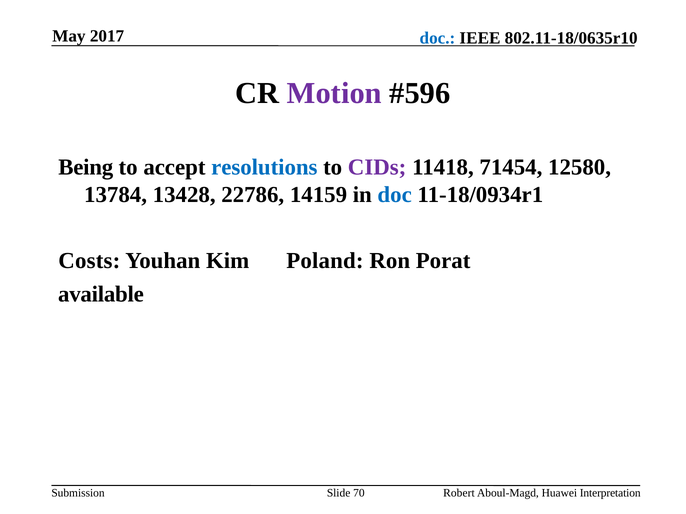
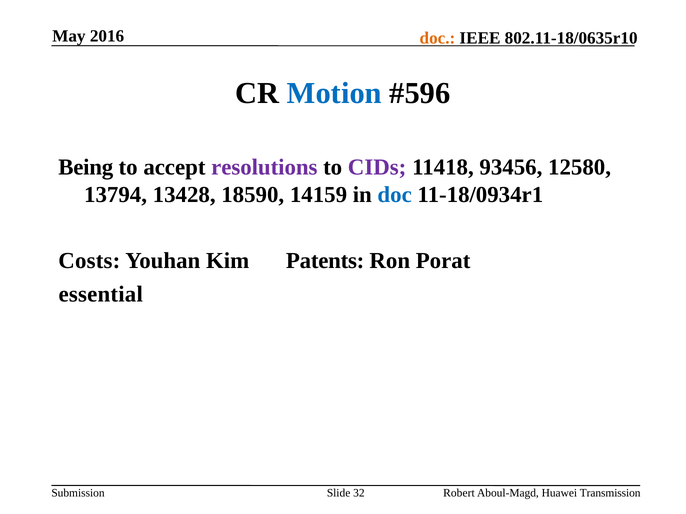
2017: 2017 -> 2016 (107, 36)
doc colour: blue -> orange (437, 38)
Motion colour: purple -> blue (334, 94)
resolutions colour: blue -> purple (264, 167)
71454: 71454 -> 93456 (511, 167)
13784: 13784 -> 13794 (116, 195)
22786: 22786 -> 18590 (253, 195)
Poland: Poland -> Patents (325, 261)
available: available -> essential (101, 294)
70: 70 -> 32 (359, 493)
Interpretation: Interpretation -> Transmission (610, 493)
